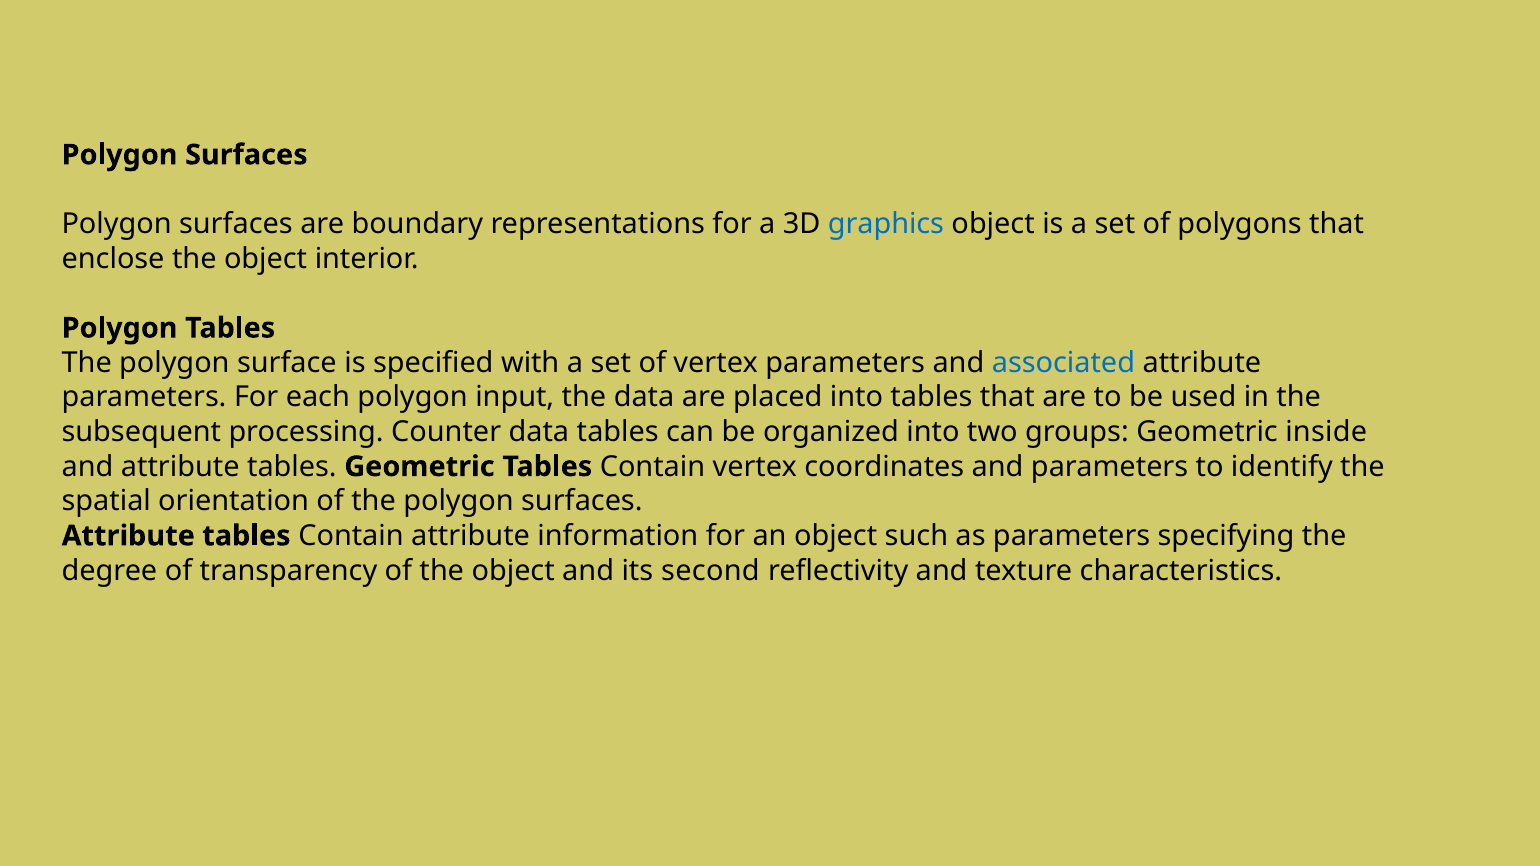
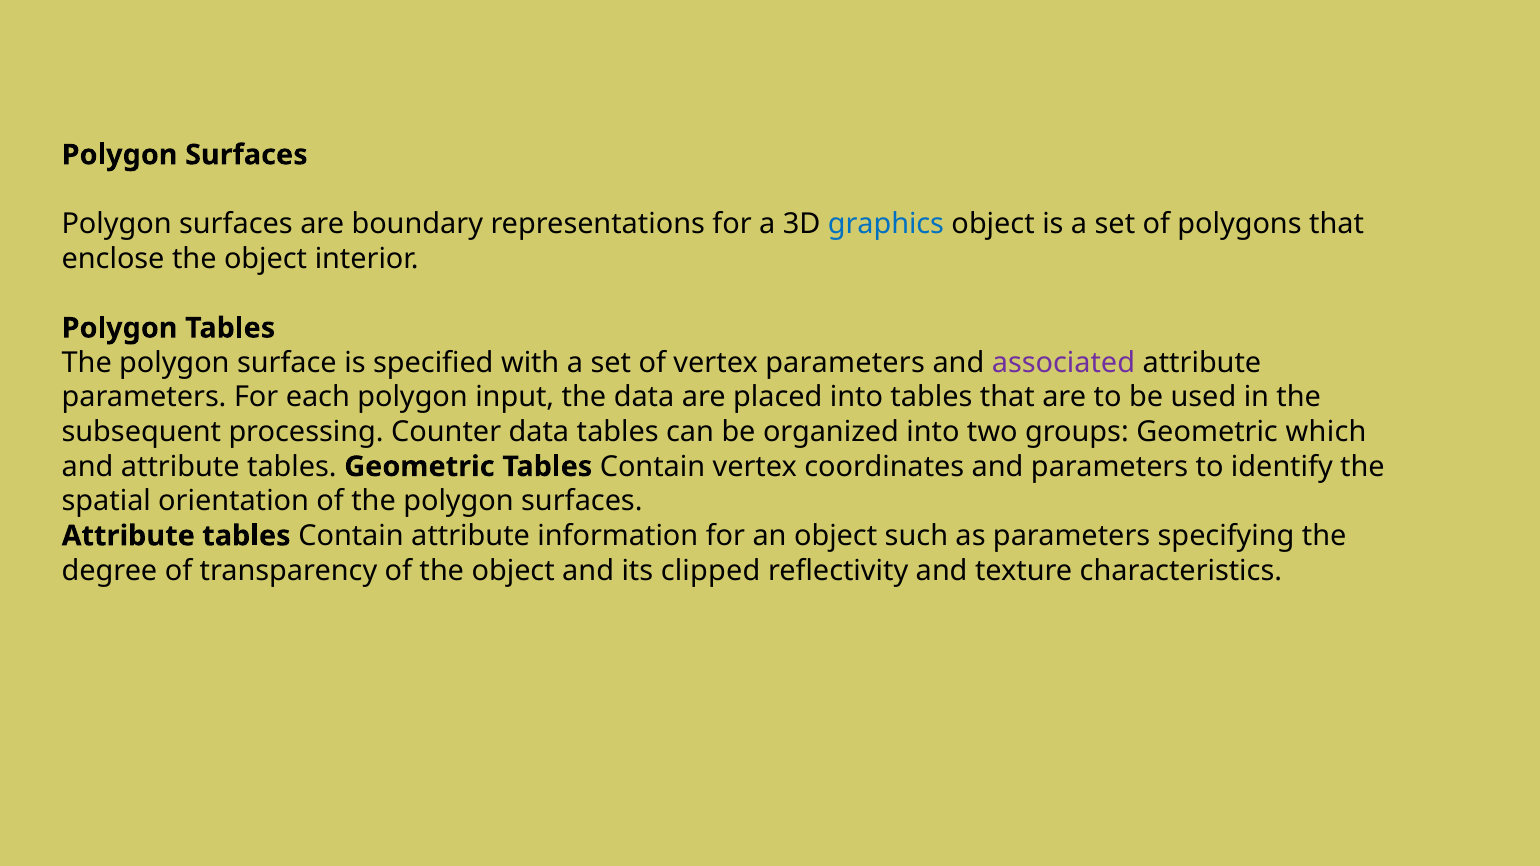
associated colour: blue -> purple (1063, 363)
inside: inside -> which (1326, 432)
second: second -> clipped (711, 571)
